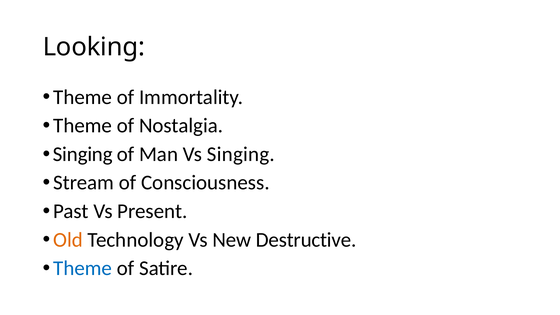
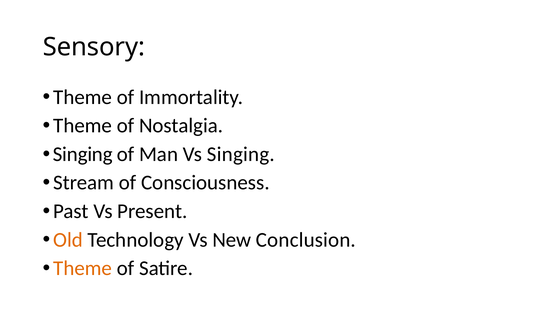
Looking: Looking -> Sensory (94, 47)
Destructive: Destructive -> Conclusion (306, 240)
Theme colour: blue -> orange (83, 268)
